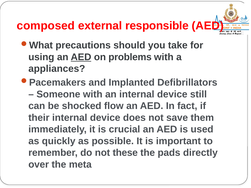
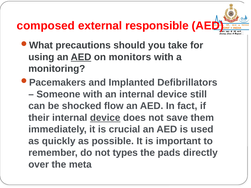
problems: problems -> monitors (130, 57)
appliances: appliances -> monitoring (57, 69)
device underline: none -> present (105, 118)
these: these -> types (125, 153)
